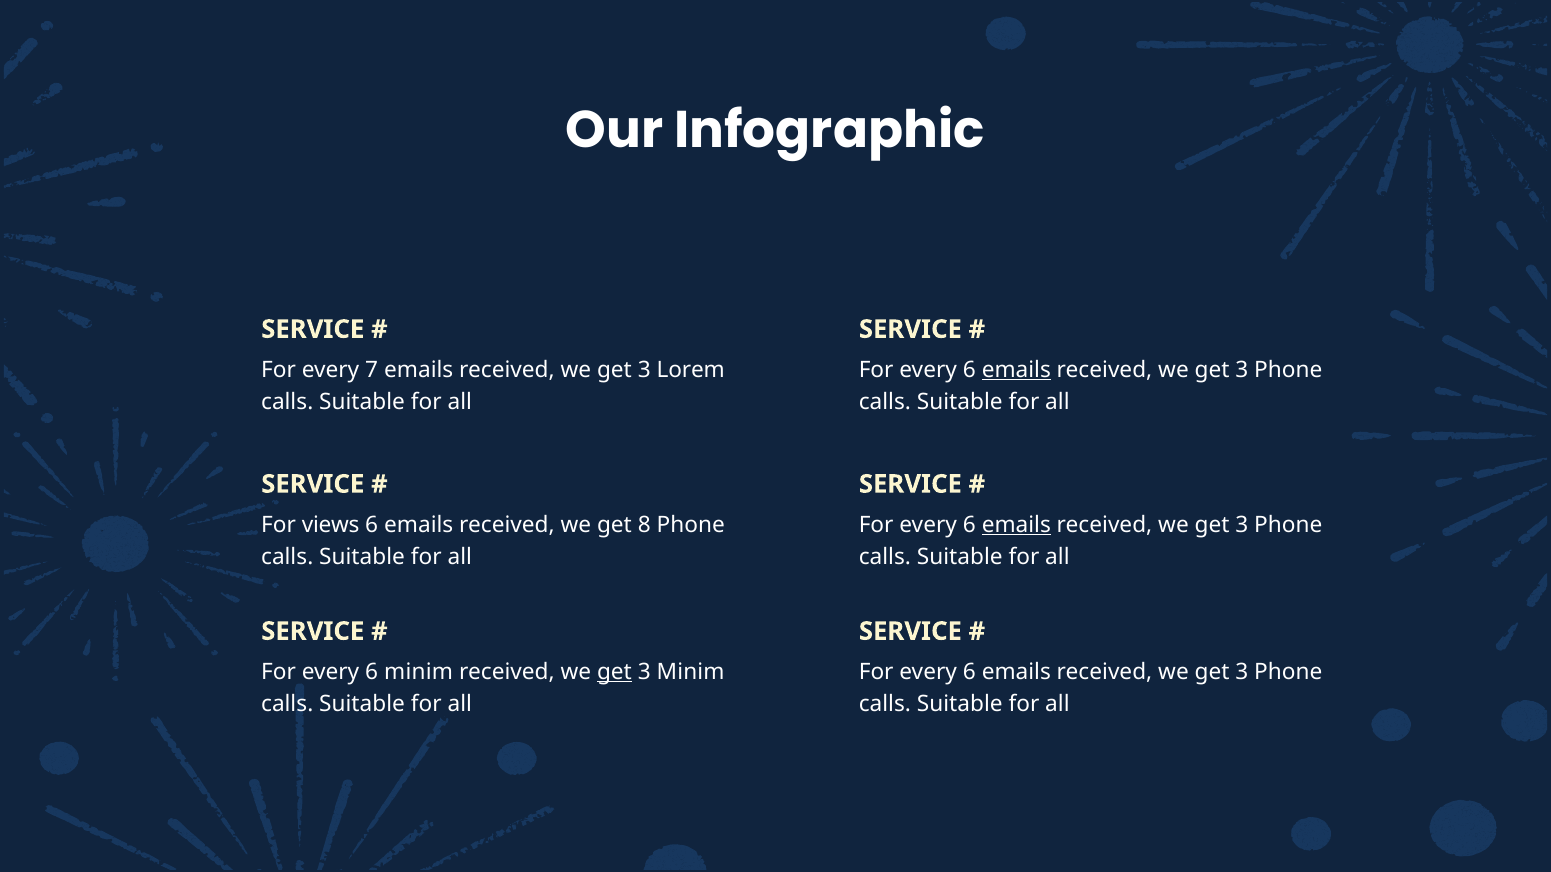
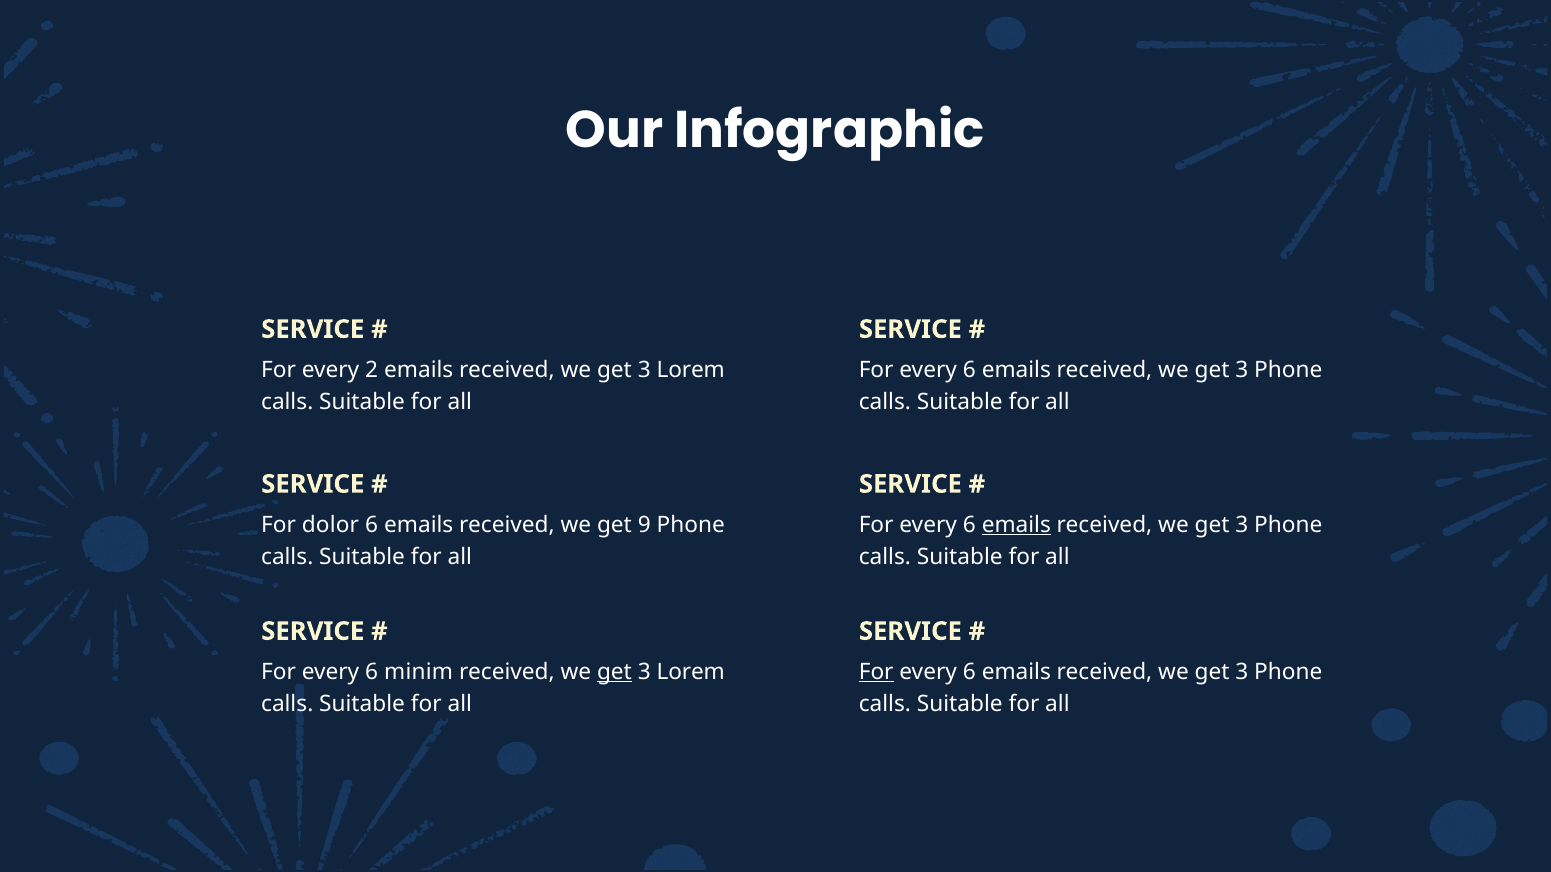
7: 7 -> 2 (372, 370)
emails underline: present -> none (1016, 370)
views: views -> dolor (330, 525)
8: 8 -> 9 (644, 525)
Minim: Minim -> Lorem (691, 672)
For underline: none -> present (876, 672)
